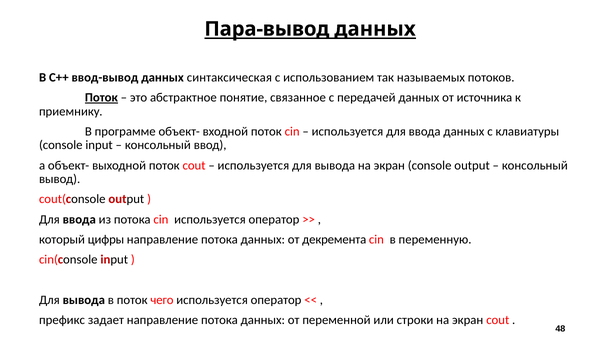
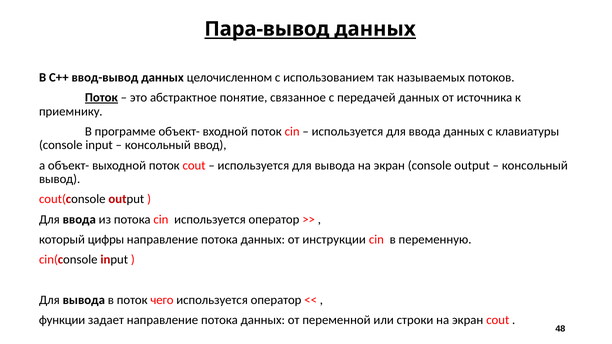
синтаксическая: синтаксическая -> целочисленном (229, 77)
декремента: декремента -> инструкции (334, 240)
префикс: префикс -> функции (62, 320)
